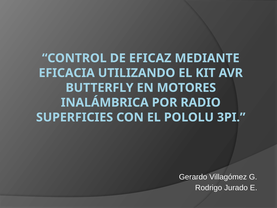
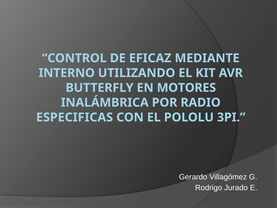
EFICACIA: EFICACIA -> INTERNO (67, 73)
SUPERFICIES: SUPERFICIES -> ESPECIFICAS (75, 117)
